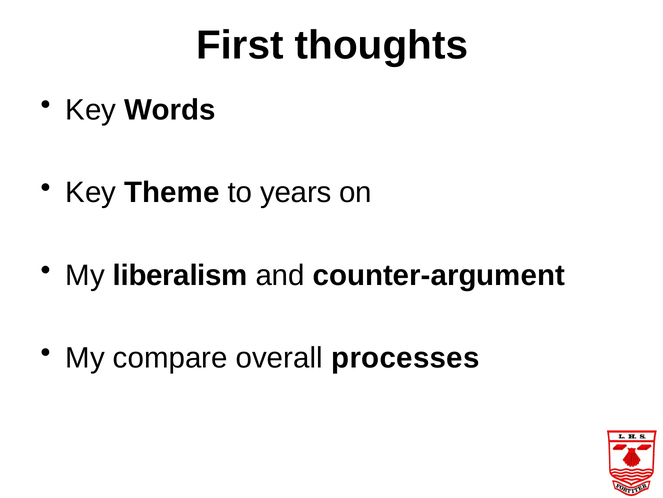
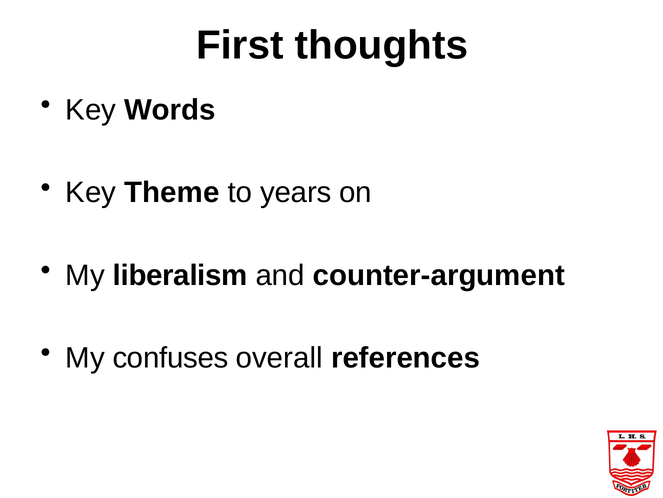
compare: compare -> confuses (170, 357)
processes: processes -> references (406, 357)
